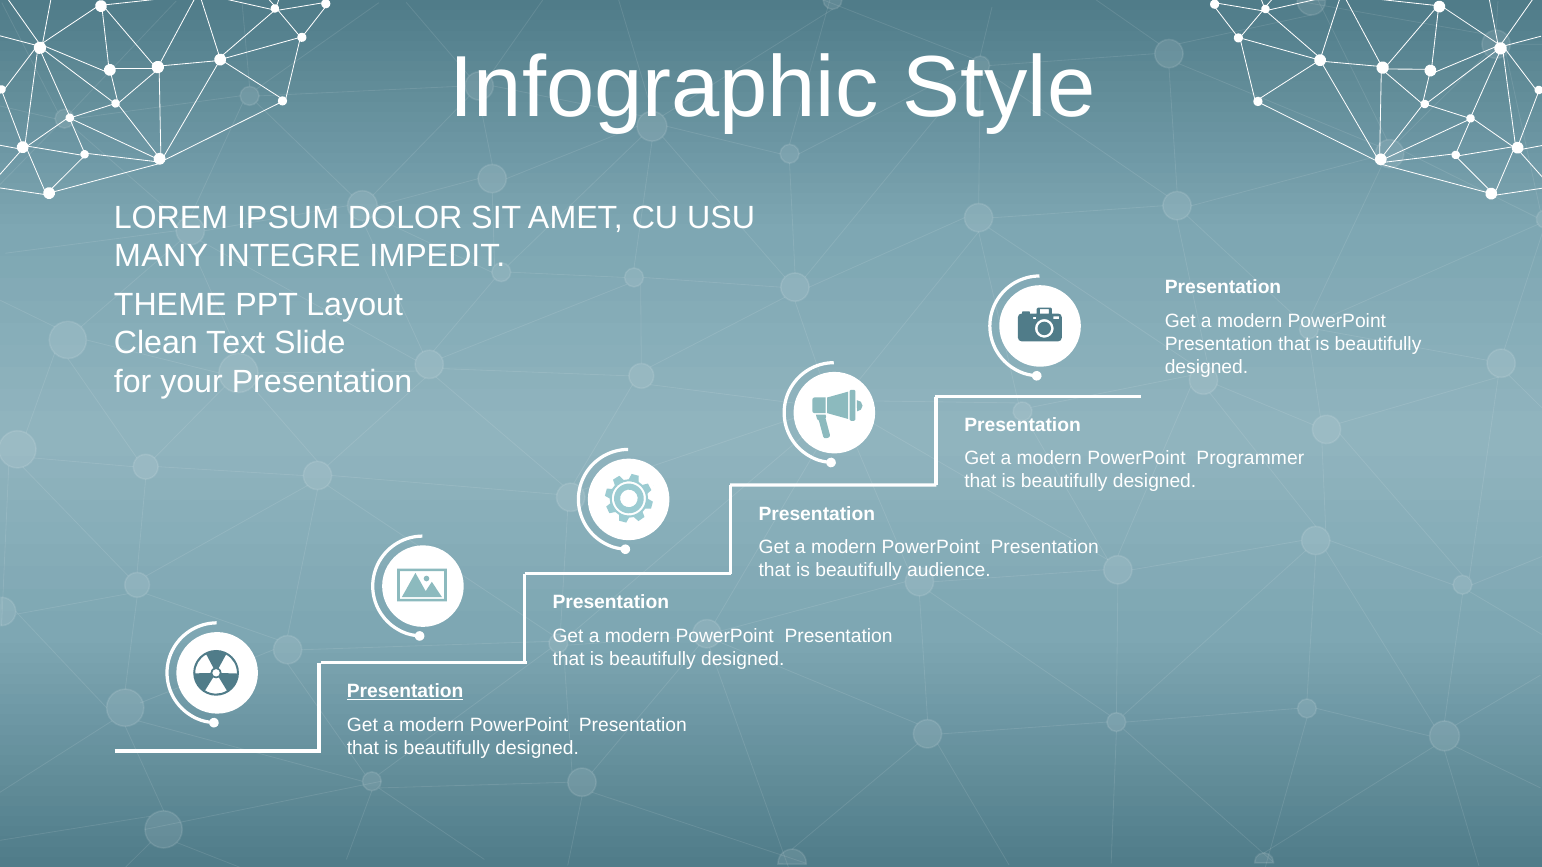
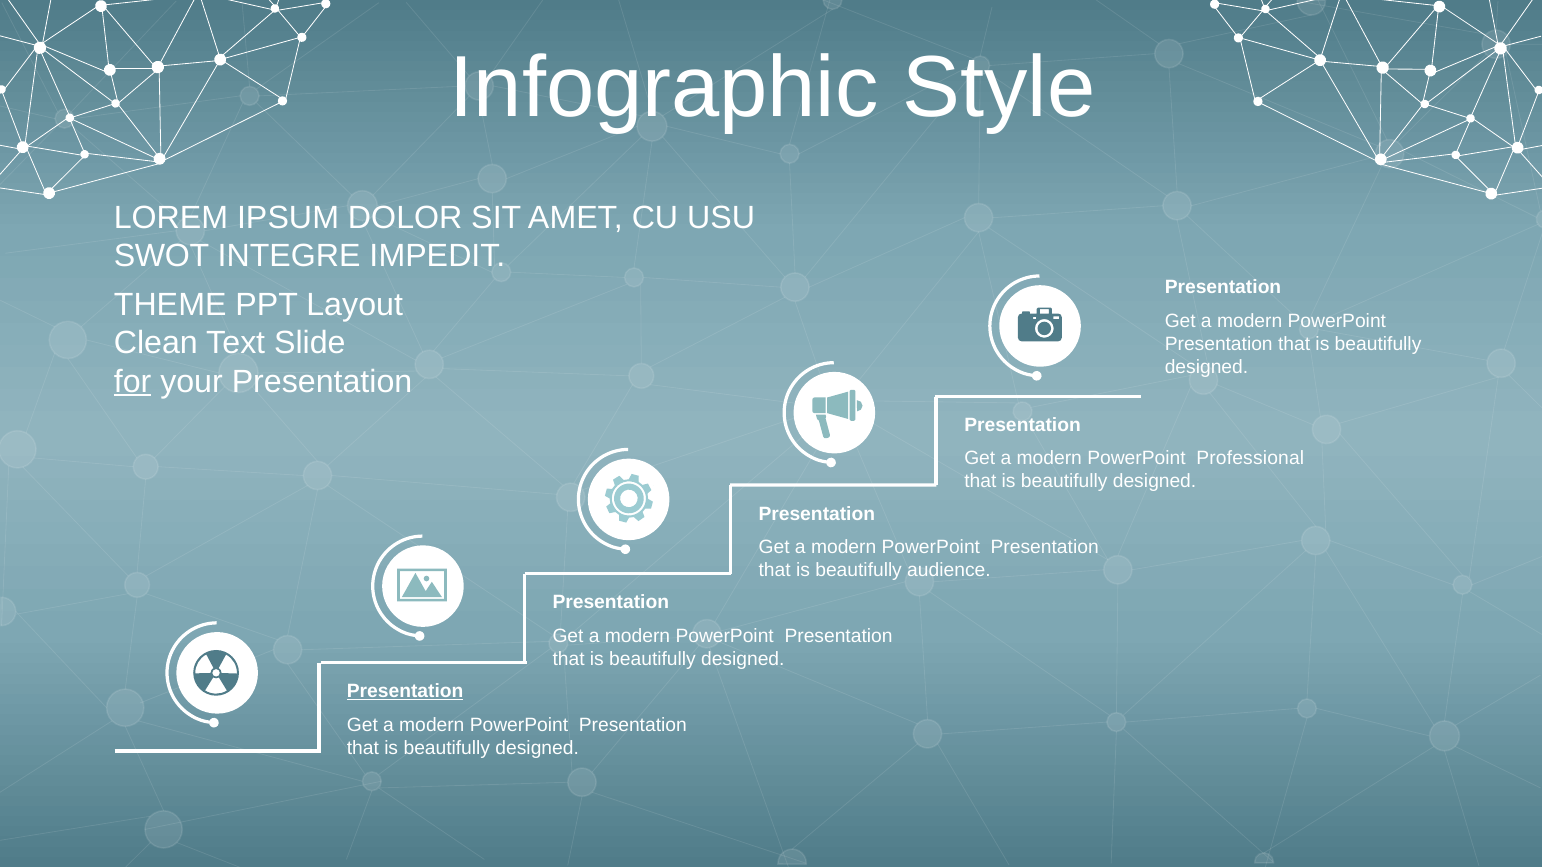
MANY: MANY -> SWOT (161, 256)
for underline: none -> present (133, 382)
Programmer: Programmer -> Professional (1250, 459)
